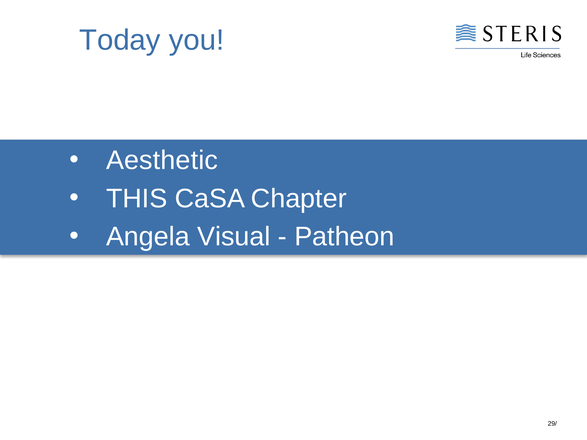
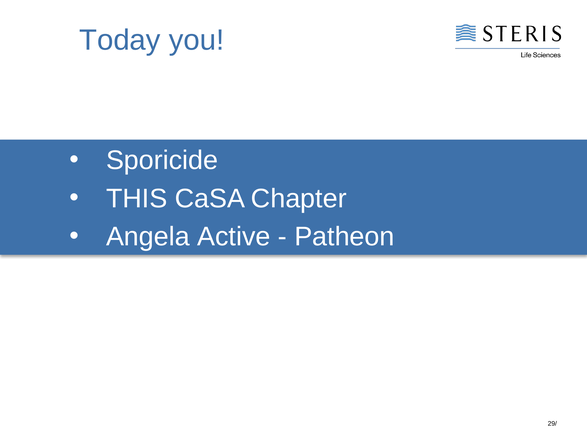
Aesthetic: Aesthetic -> Sporicide (162, 161)
Visual: Visual -> Active (234, 237)
